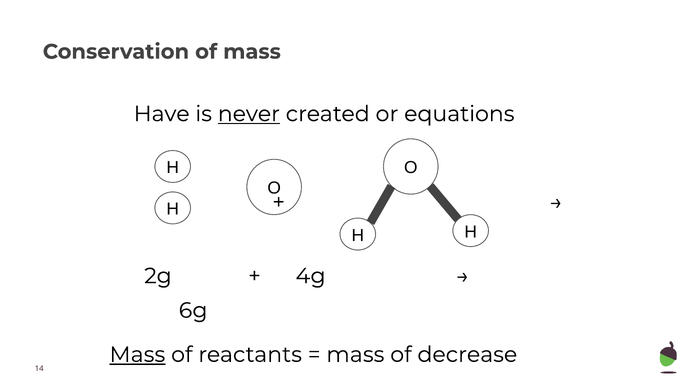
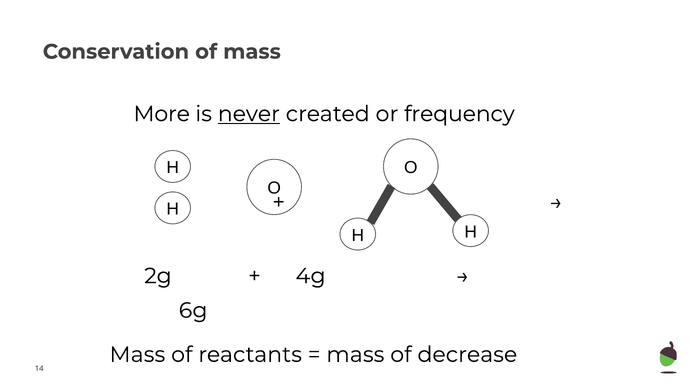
Have: Have -> More (162, 114)
equations: equations -> frequency (459, 114)
Mass underline: present -> none (137, 354)
